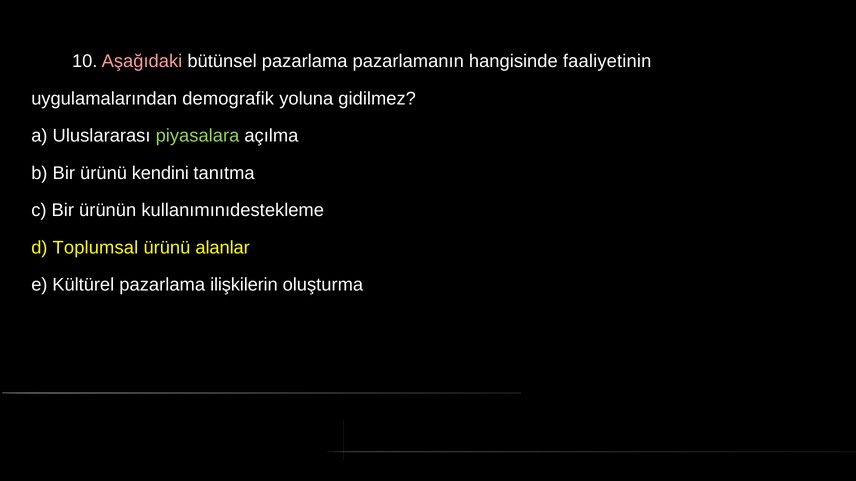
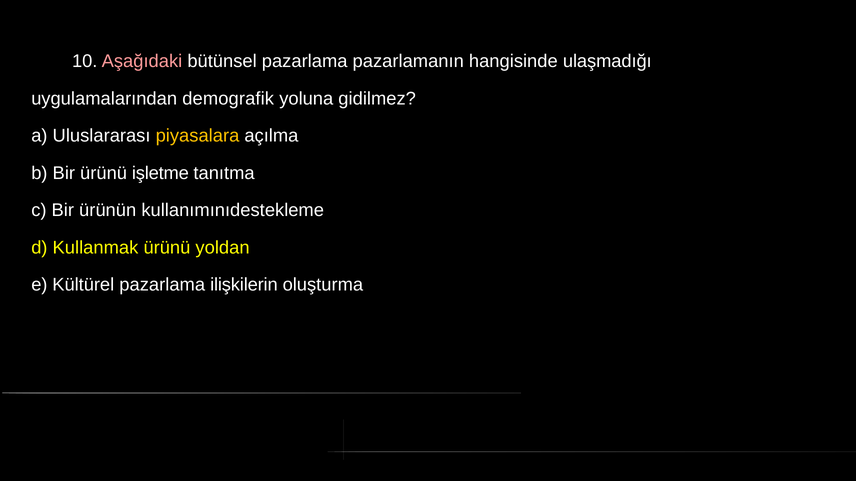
faaliyetinin: faaliyetinin -> ulaşmadığı (607, 61)
piyasalara colour: light green -> yellow (197, 136)
kendini: kendini -> işletme (160, 173)
Toplumsal: Toplumsal -> Kullanmak (95, 248)
alanlar: alanlar -> yoldan (223, 248)
